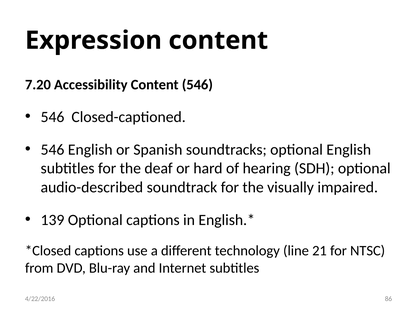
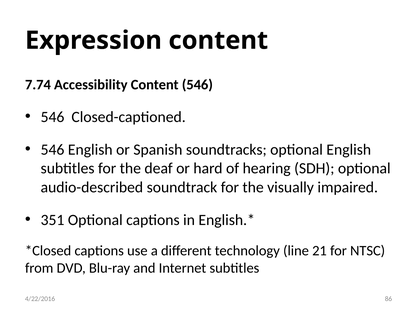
7.20: 7.20 -> 7.74 (38, 85)
139: 139 -> 351 (53, 220)
